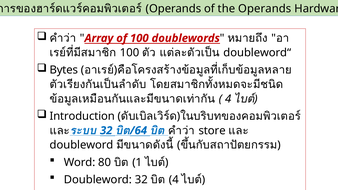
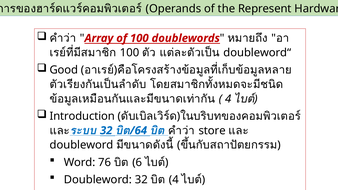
the Operands: Operands -> Represent (265, 9)
Bytes: Bytes -> Good (64, 70)
80: 80 -> 76 (105, 162)
1: 1 -> 6 (137, 162)
